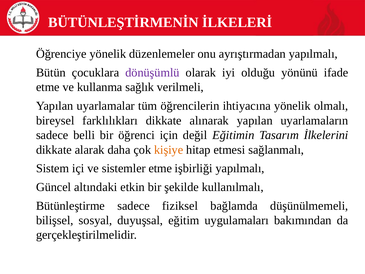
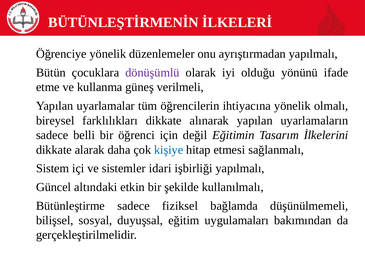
sağlık: sağlık -> güneş (140, 87)
kişiye colour: orange -> blue (169, 150)
sistemler etme: etme -> idari (160, 168)
